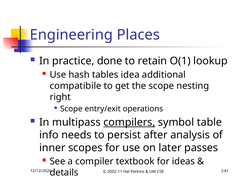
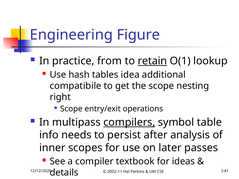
Places: Places -> Figure (138, 35)
done: done -> from (110, 61)
retain underline: none -> present (152, 61)
